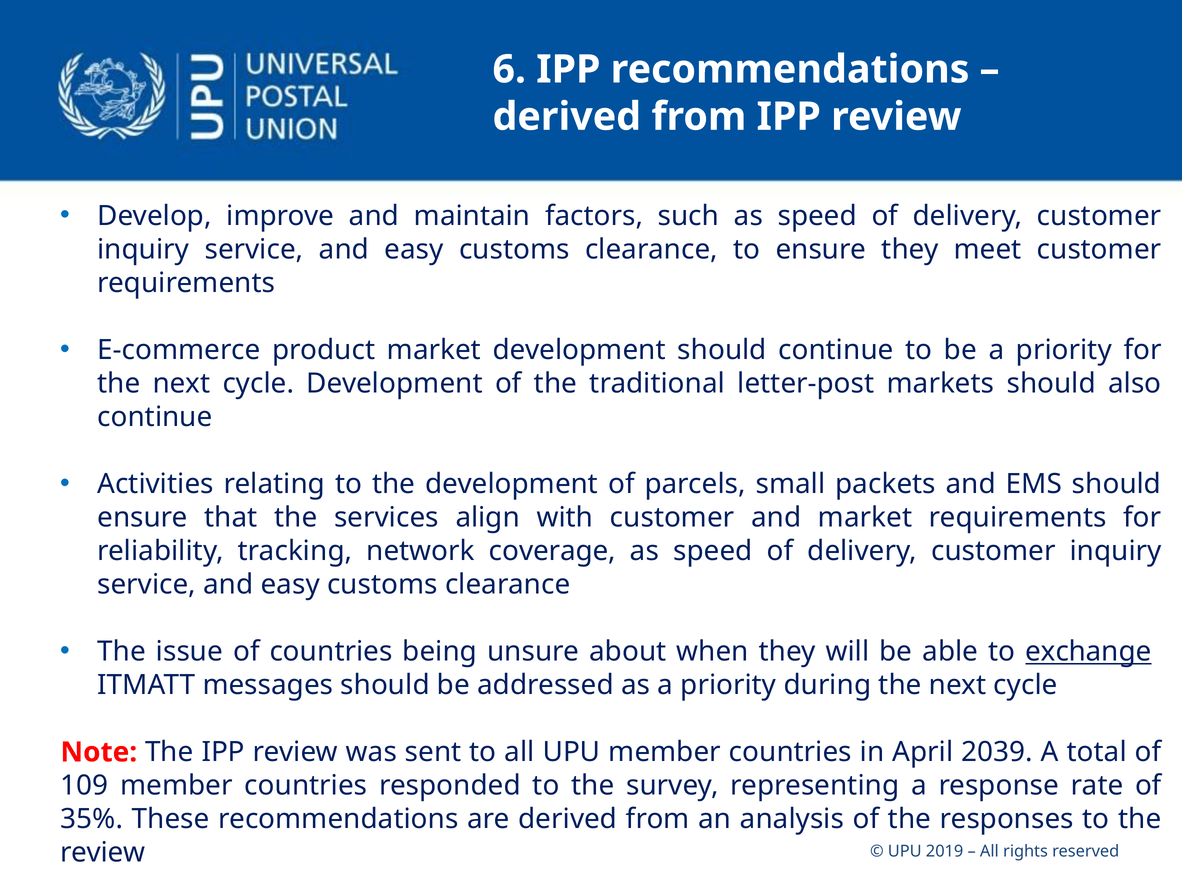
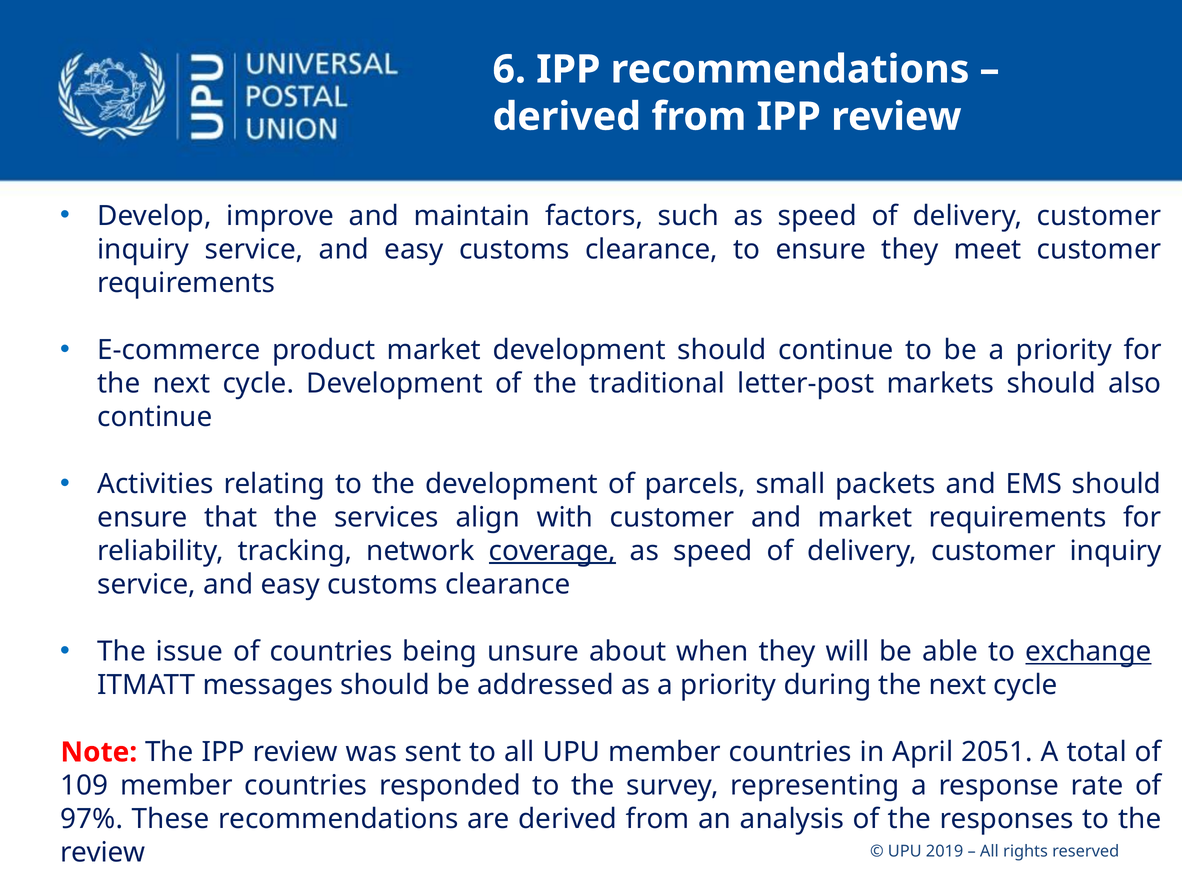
coverage underline: none -> present (552, 551)
2039: 2039 -> 2051 (997, 752)
35%: 35% -> 97% (92, 819)
